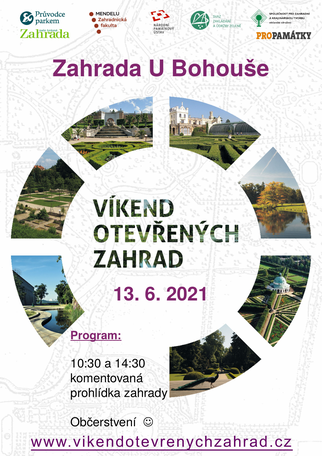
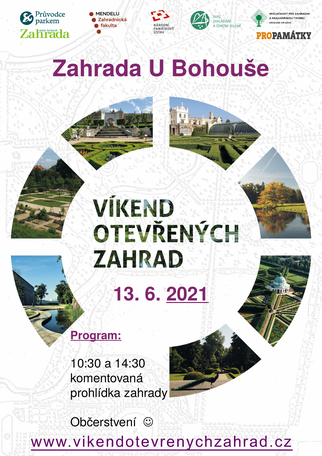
2021 underline: none -> present (188, 294)
